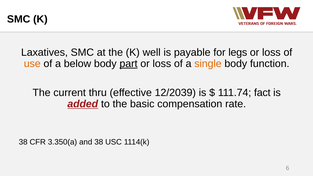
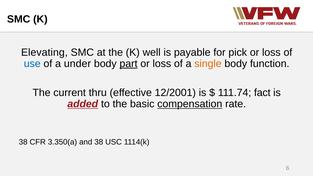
Laxatives: Laxatives -> Elevating (44, 52)
legs: legs -> pick (238, 52)
use colour: orange -> blue (32, 64)
below: below -> under (77, 64)
12/2039: 12/2039 -> 12/2001 (175, 93)
compensation underline: none -> present (190, 104)
